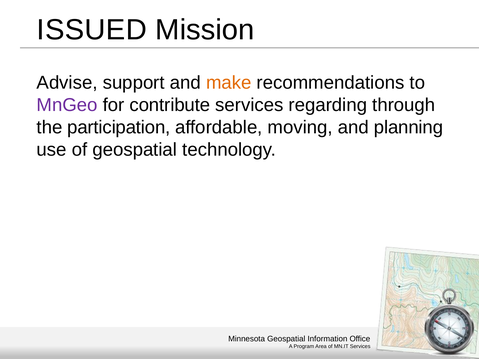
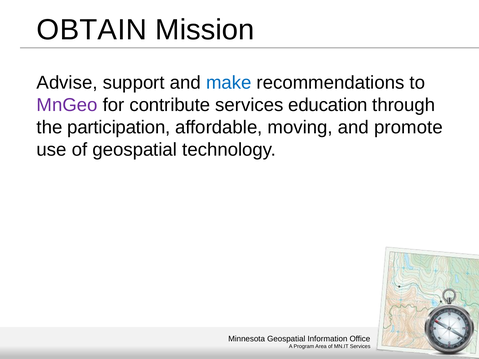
ISSUED: ISSUED -> OBTAIN (92, 30)
make colour: orange -> blue (229, 83)
regarding: regarding -> education (328, 105)
planning: planning -> promote (408, 127)
